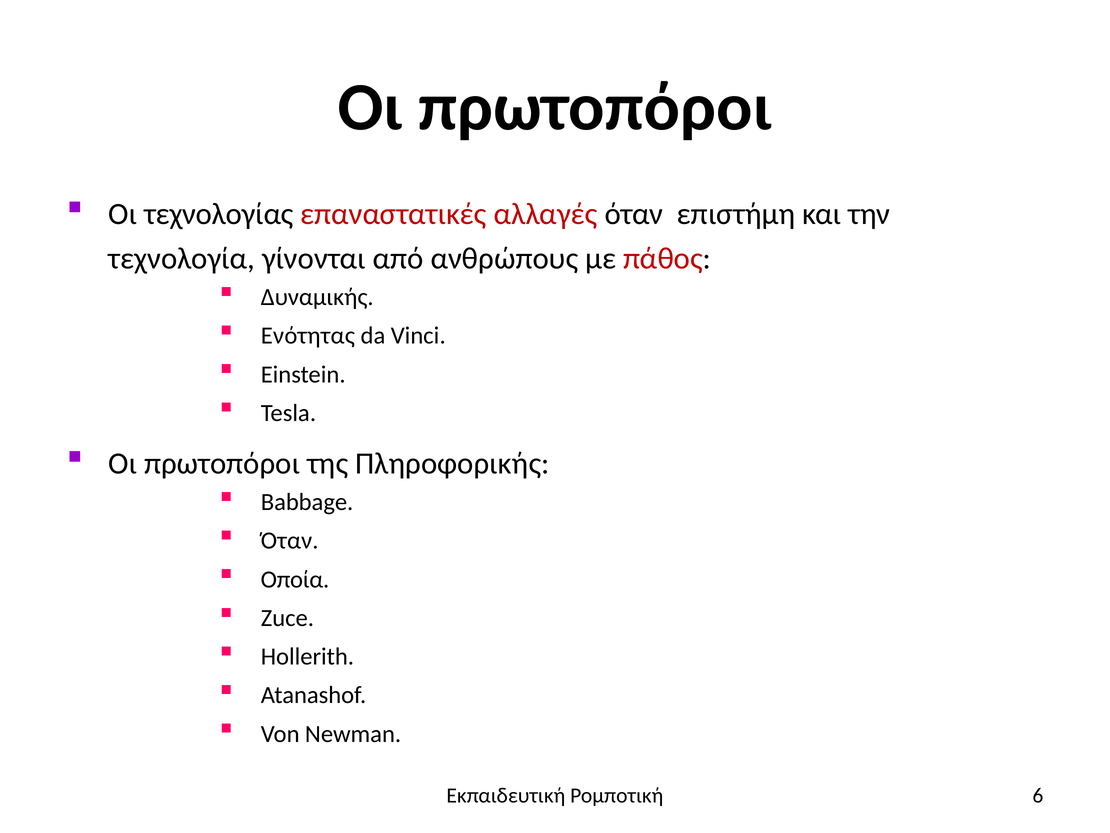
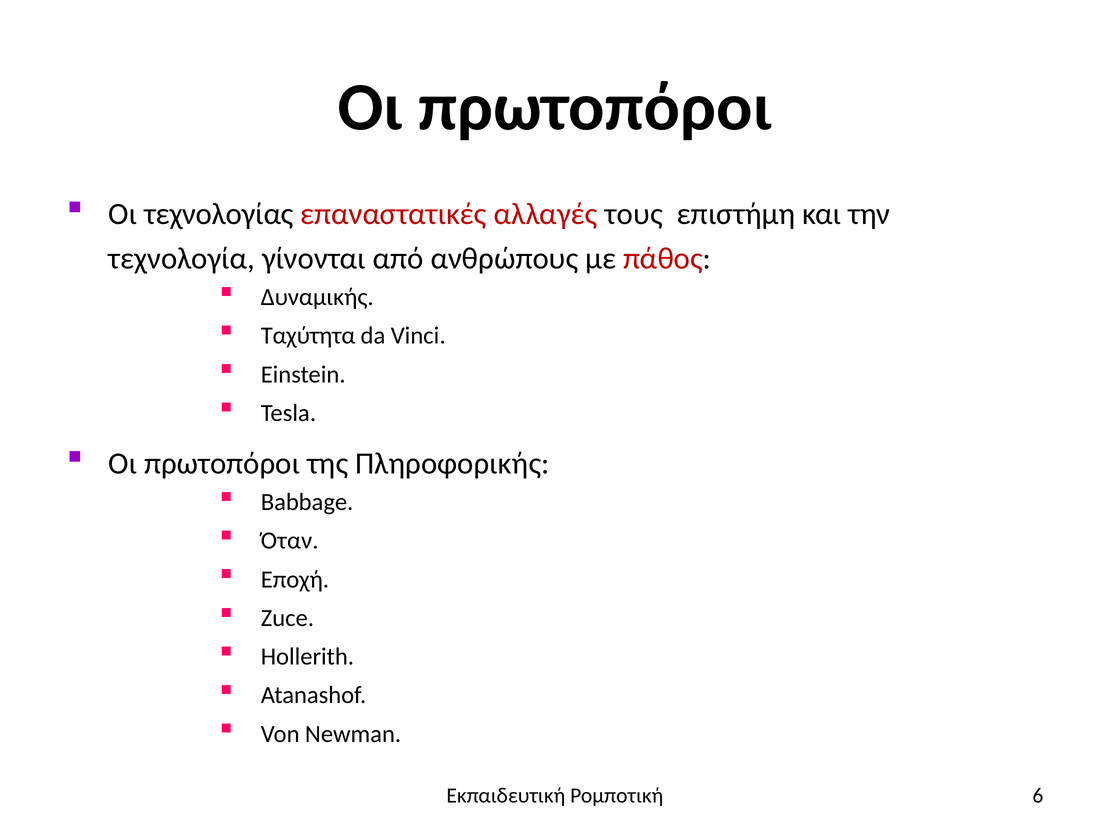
αλλαγές όταν: όταν -> τους (634, 214)
Ενότητας: Ενότητας -> Ταχύτητα (308, 336)
Οποία: Οποία -> Εποχή (295, 579)
